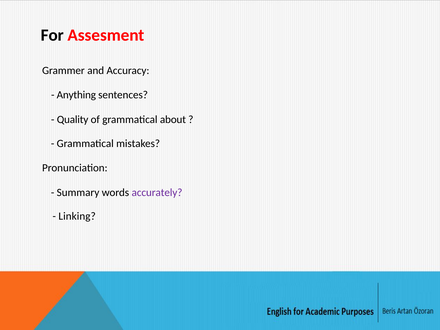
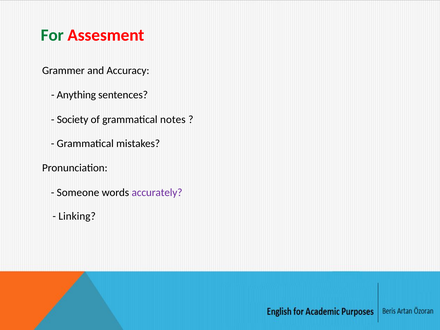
For colour: black -> green (52, 35)
Quality: Quality -> Society (73, 119)
about: about -> notes (173, 119)
Summary: Summary -> Someone (78, 192)
